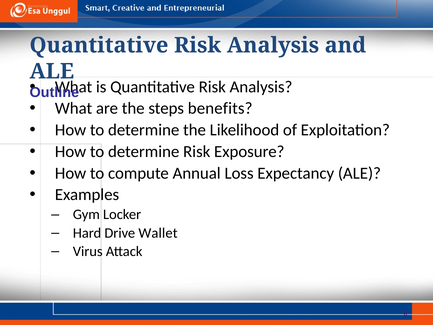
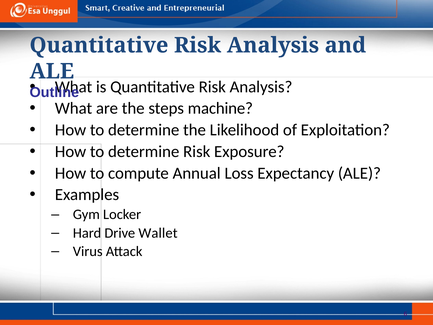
benefits: benefits -> machine (220, 108)
